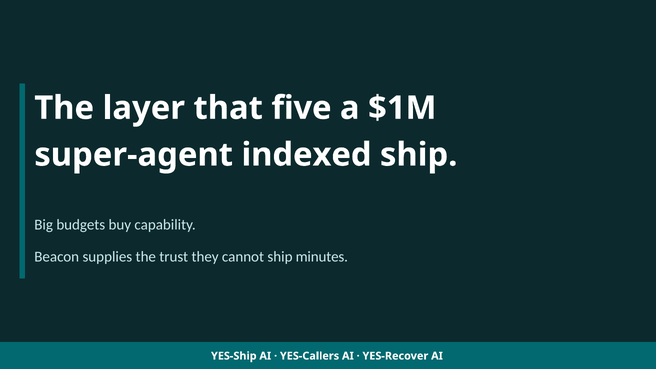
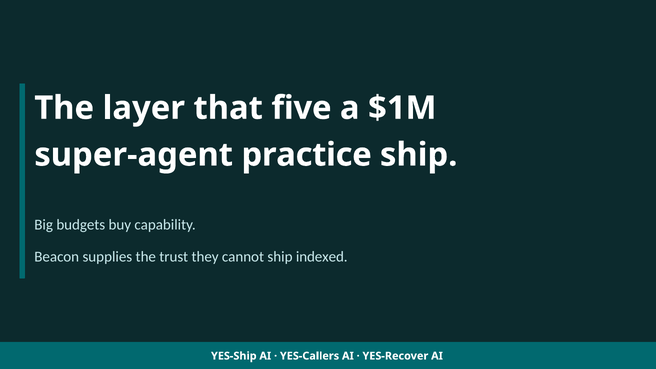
indexed: indexed -> practice (307, 155)
minutes: minutes -> indexed (322, 257)
